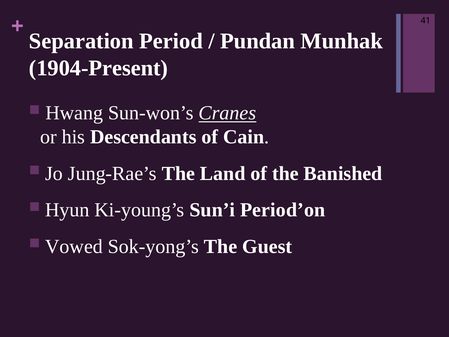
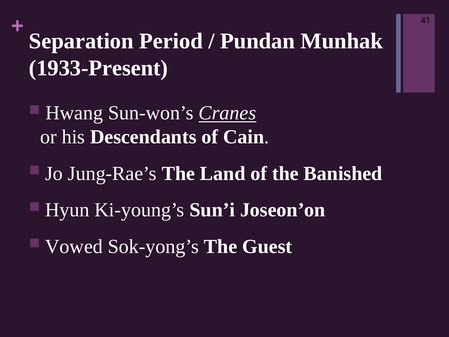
1904-Present: 1904-Present -> 1933-Present (99, 68)
Period’on: Period’on -> Joseon’on (283, 210)
